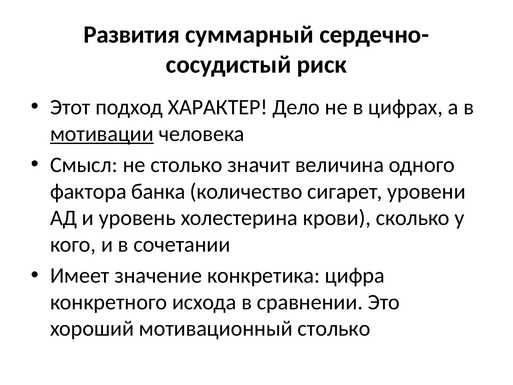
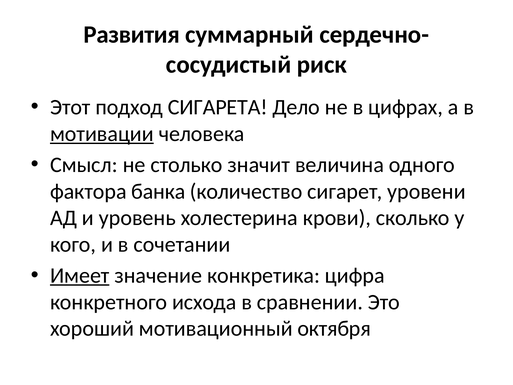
ХАРАКТЕР: ХАРАКТЕР -> СИГАРЕТА (218, 107)
Имеет underline: none -> present (80, 275)
мотивационный столько: столько -> октября (334, 328)
